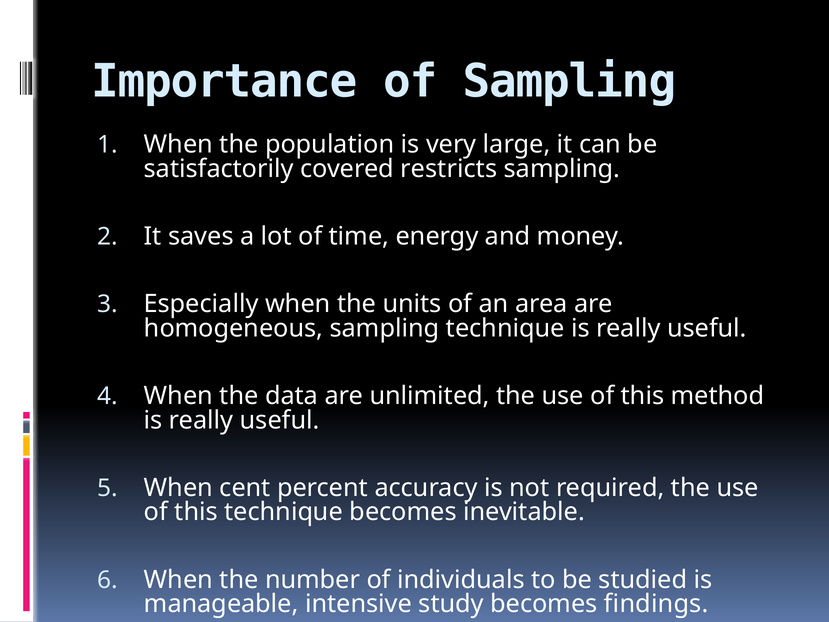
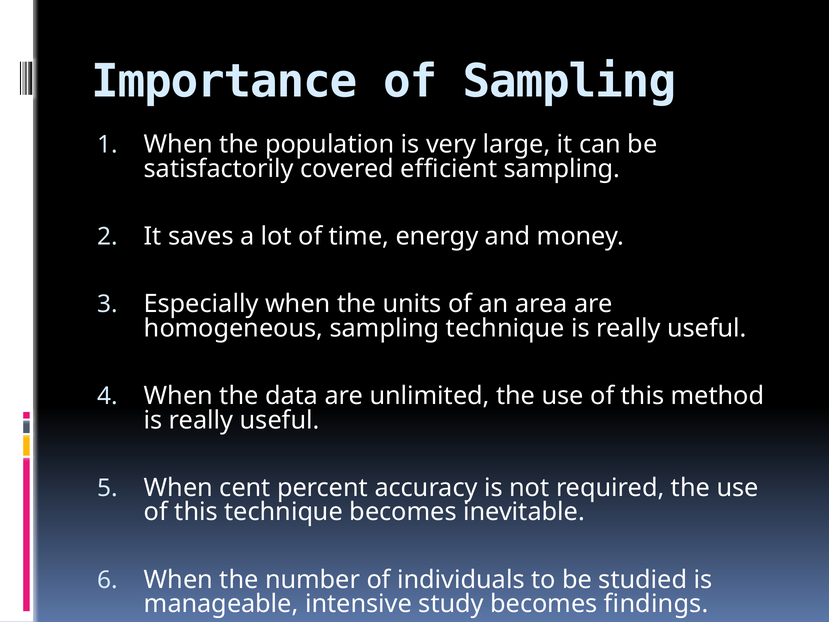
restricts: restricts -> efficient (449, 169)
